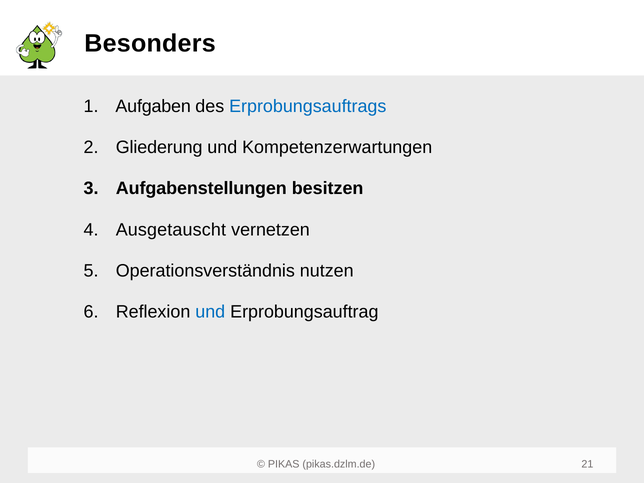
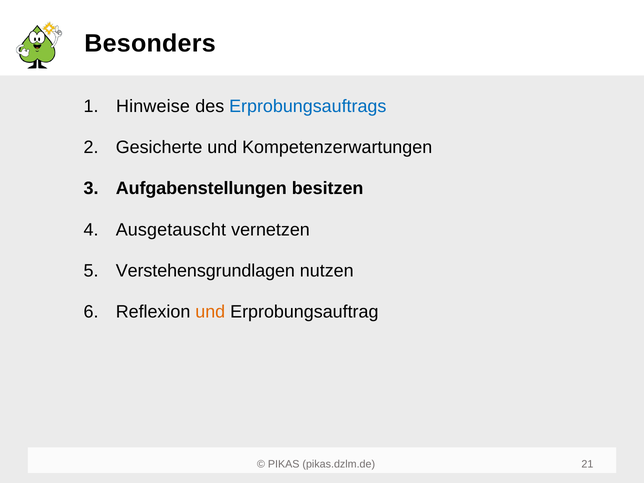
Aufgaben: Aufgaben -> Hinweise (153, 106)
Gliederung: Gliederung -> Gesicherte (159, 147)
Operationsverständnis: Operationsverständnis -> Verstehensgrundlagen (205, 271)
und colour: blue -> orange (210, 312)
